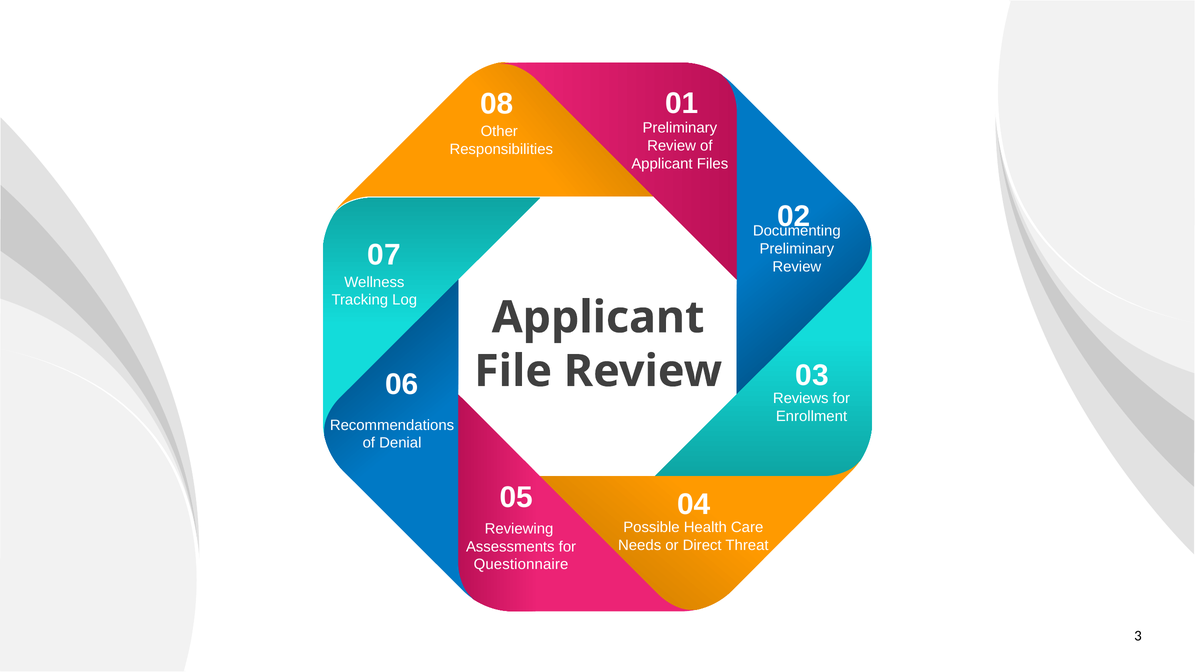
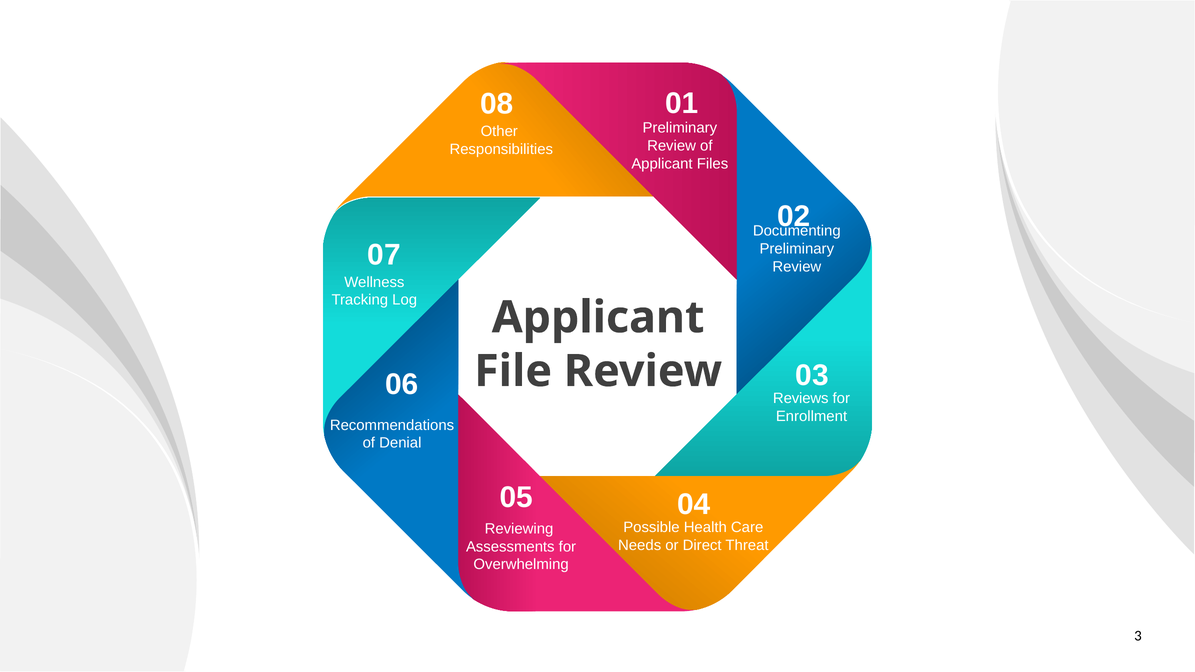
Questionnaire: Questionnaire -> Overwhelming (521, 565)
